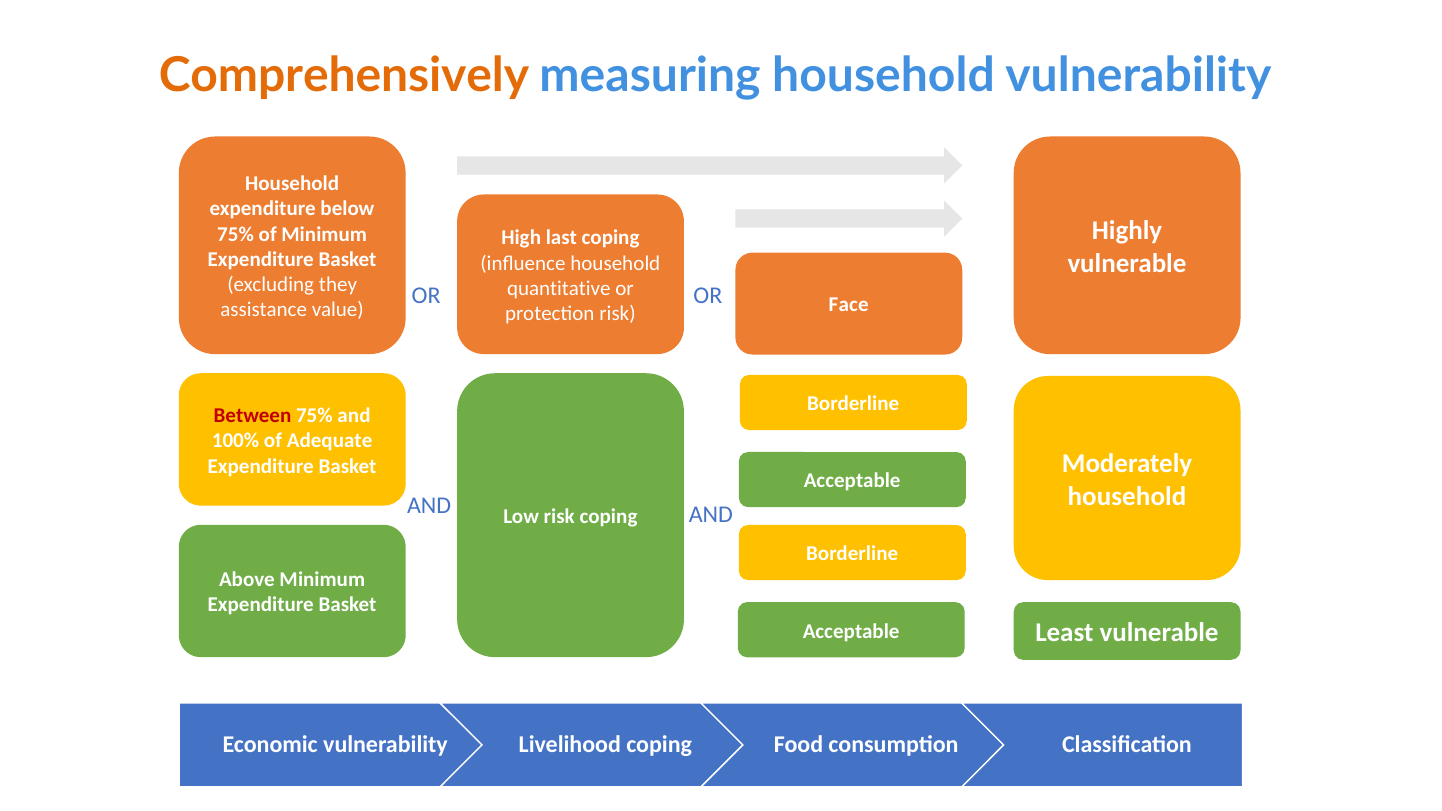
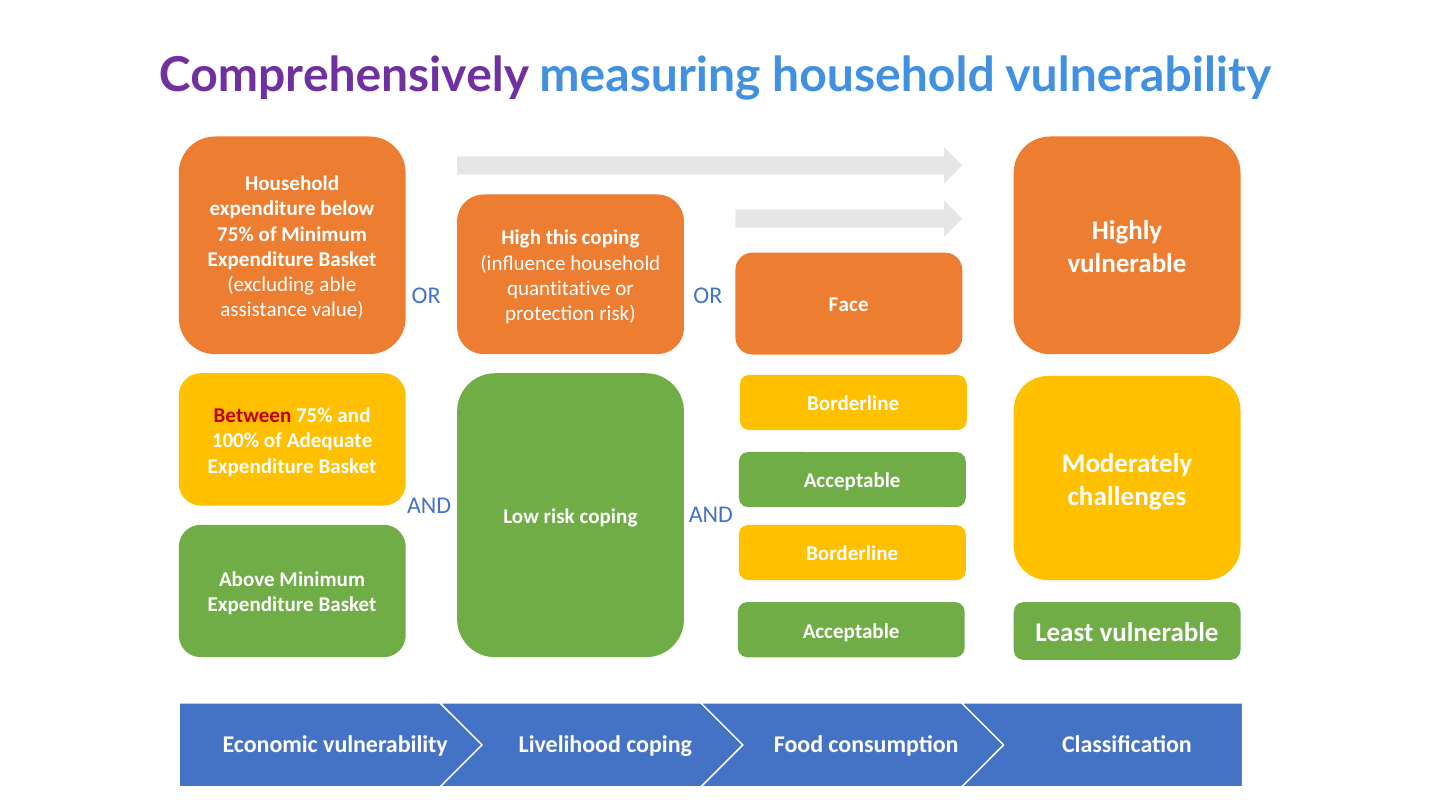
Comprehensively colour: orange -> purple (344, 75)
last: last -> this (562, 238)
they: they -> able (338, 285)
household: household -> challenges (1127, 496)
